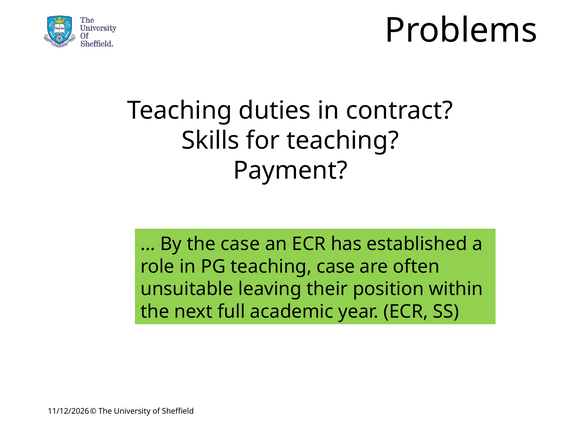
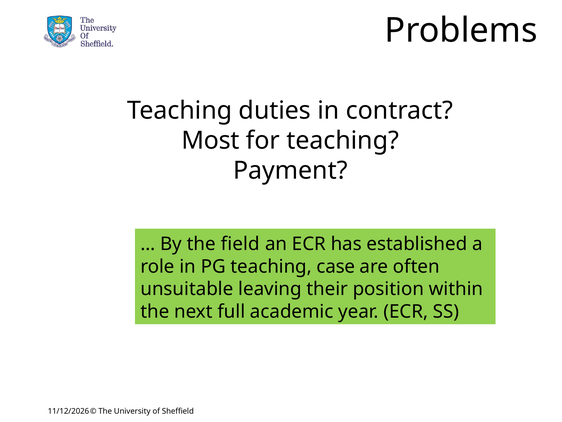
Skills: Skills -> Most (211, 140)
the case: case -> field (240, 244)
